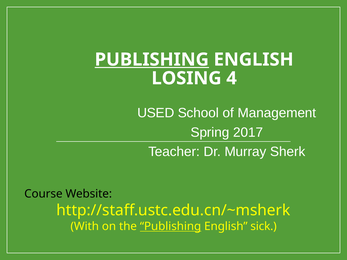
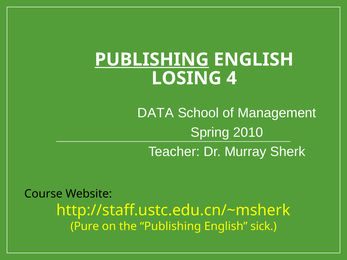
USED: USED -> DATA (156, 113)
2017: 2017 -> 2010 (248, 133)
With: With -> Pure (85, 226)
Publishing underline: present -> none (171, 226)
